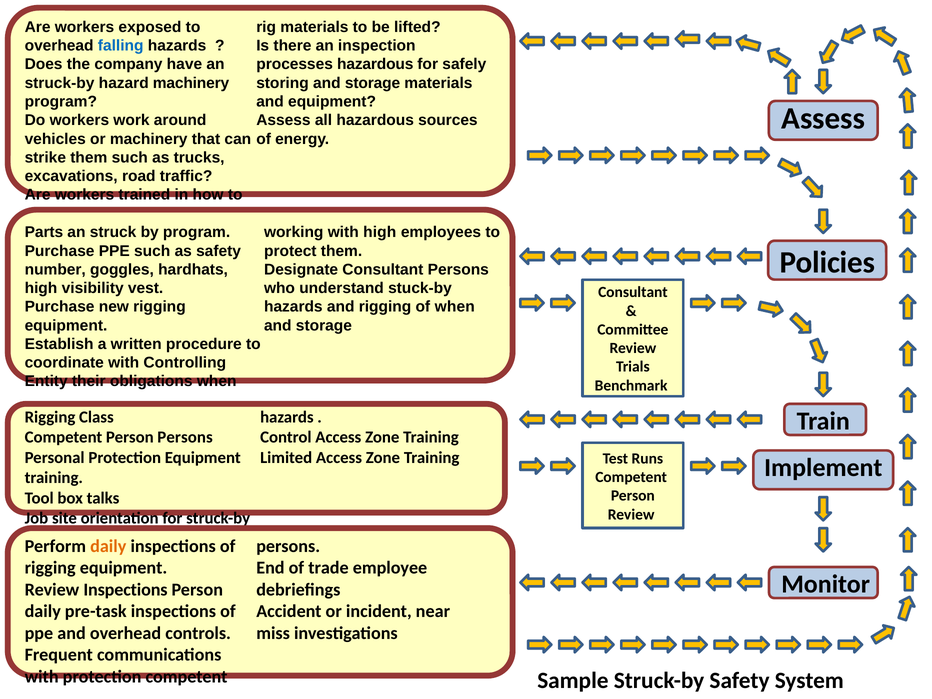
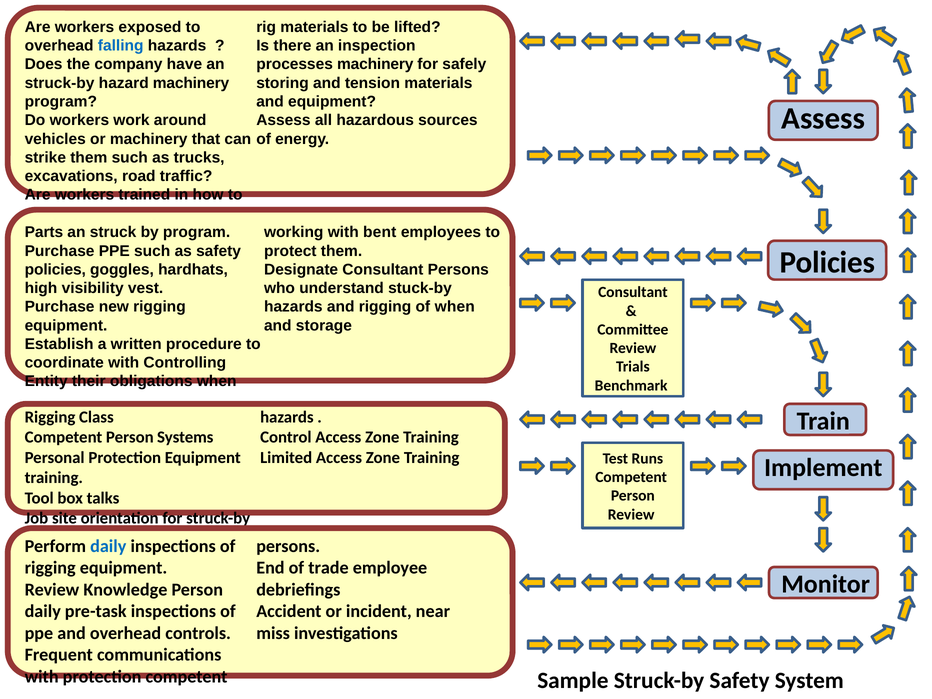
processes hazardous: hazardous -> machinery (375, 64)
storing and storage: storage -> tension (372, 83)
with high: high -> bent (380, 232)
number: number -> policies (55, 270)
Person Persons: Persons -> Systems (185, 437)
daily colour: orange -> blue (108, 546)
Review Inspections: Inspections -> Knowledge (125, 590)
